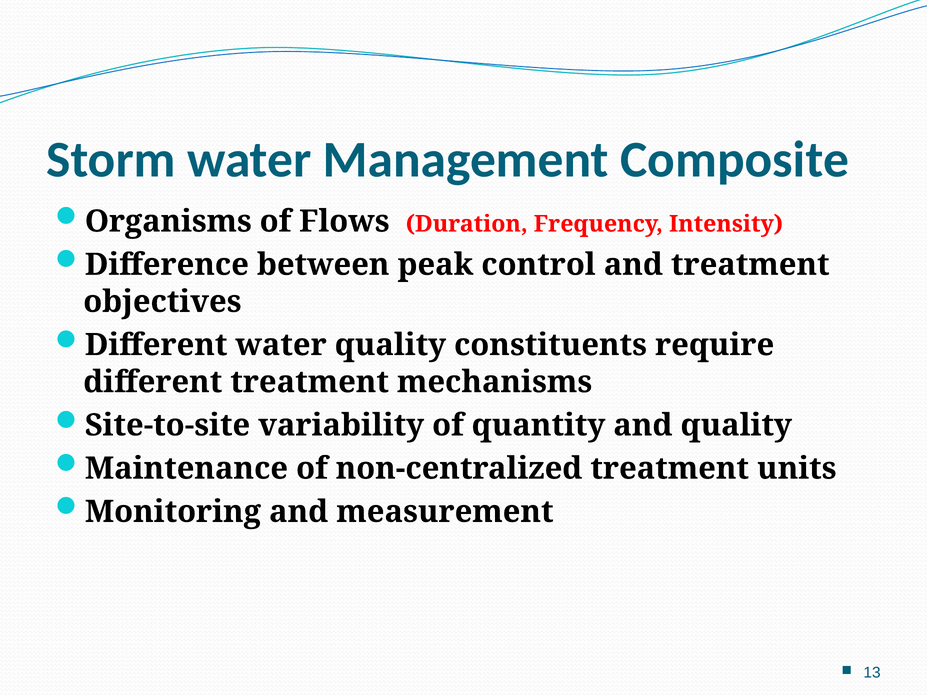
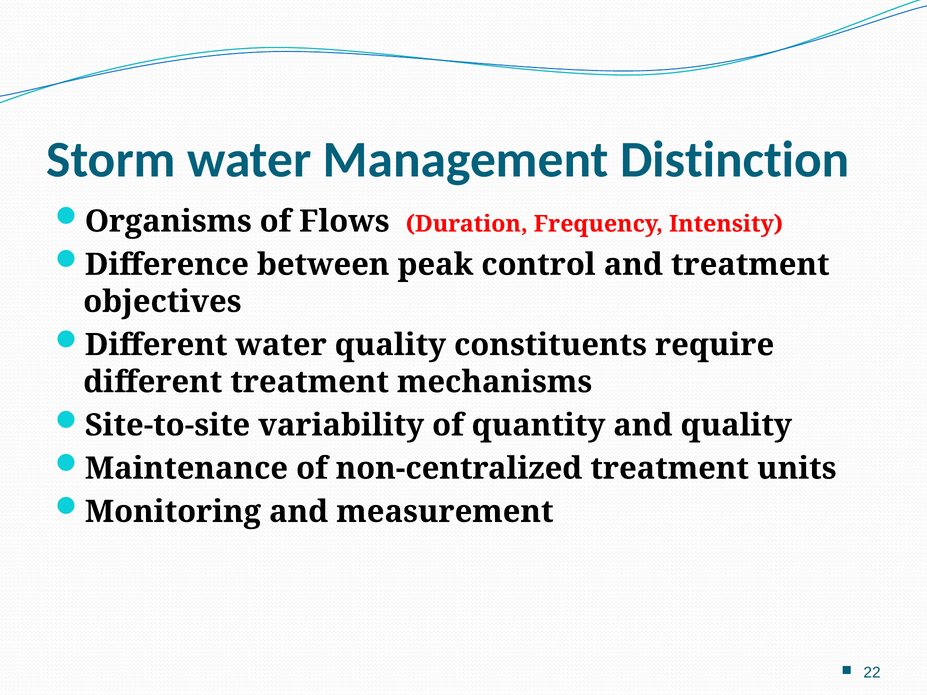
Composite: Composite -> Distinction (735, 160)
13: 13 -> 22 (872, 673)
